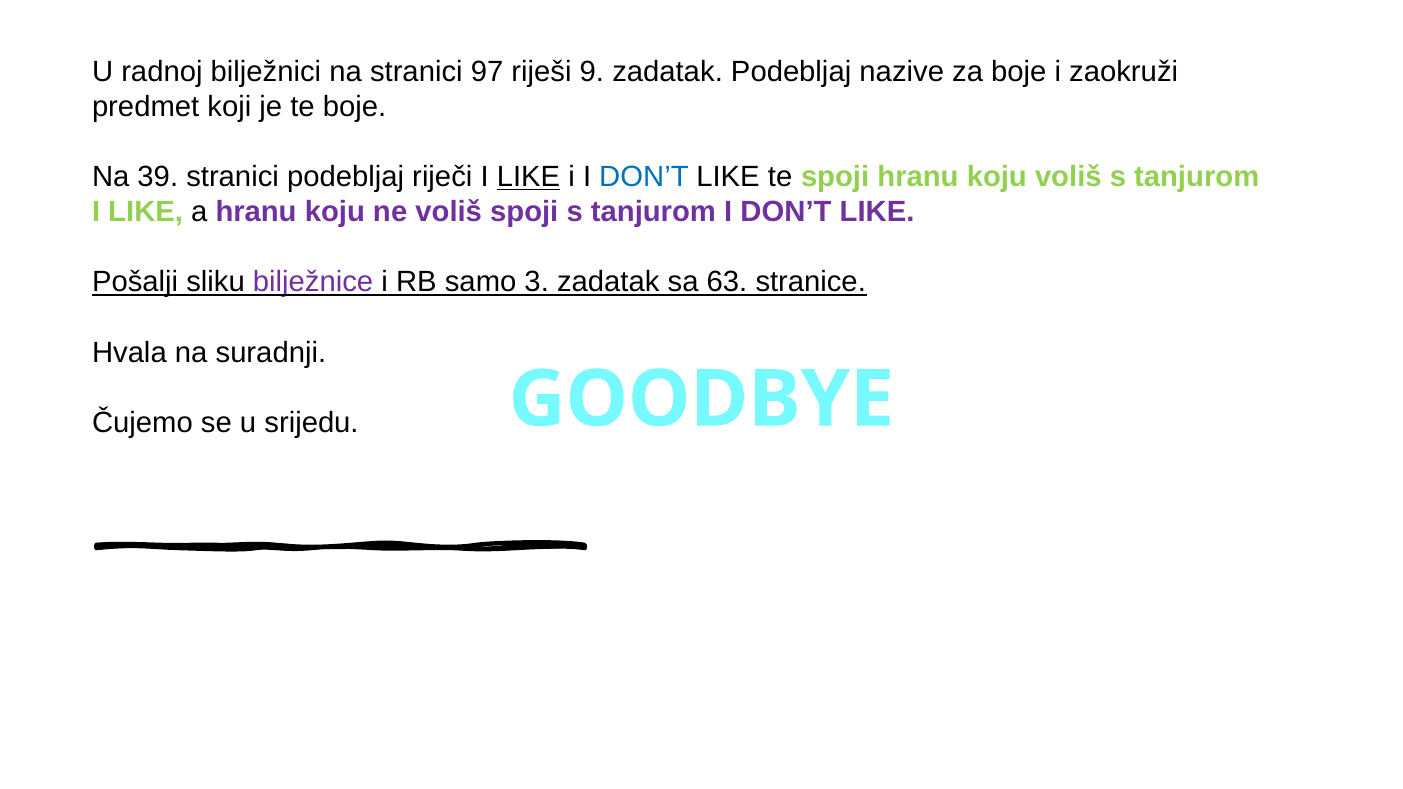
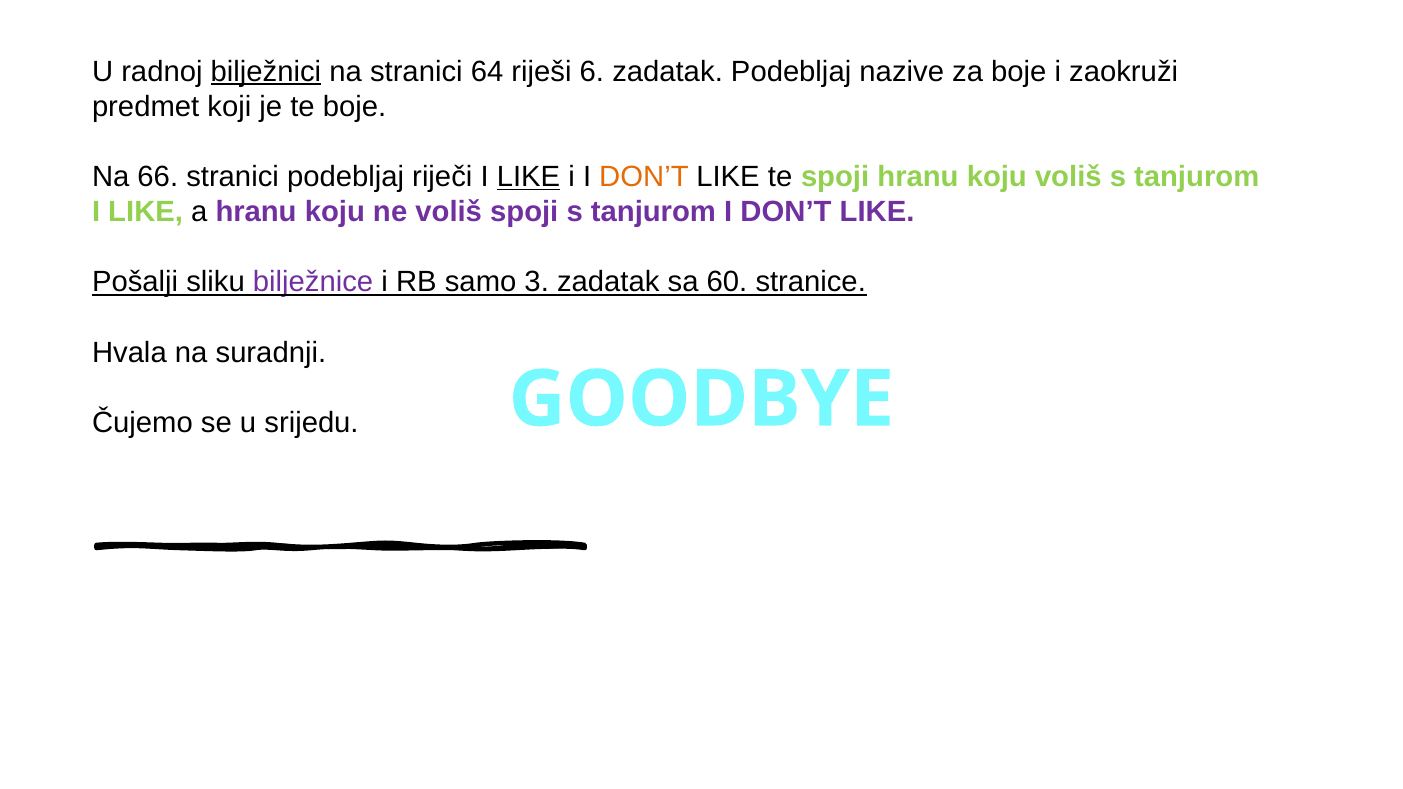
bilježnici underline: none -> present (266, 72)
97: 97 -> 64 (487, 72)
9: 9 -> 6 (592, 72)
39: 39 -> 66 (158, 177)
DON’T colour: blue -> orange (644, 177)
63: 63 -> 60 (727, 282)
